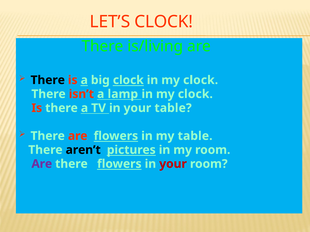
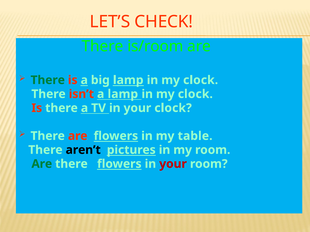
LET’S CLOCK: CLOCK -> CHECK (164, 22)
is/living: is/living -> is/room (155, 46)
There colour: black -> green (48, 80)
big clock: clock -> lamp (128, 80)
your table: table -> clock (173, 108)
Are colour: purple -> green (42, 164)
